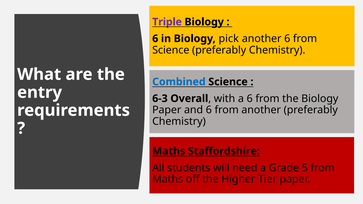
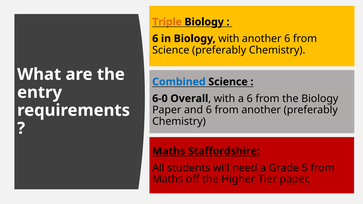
Triple colour: purple -> orange (167, 22)
Biology pick: pick -> with (229, 39)
6-3: 6-3 -> 6-0 (160, 99)
